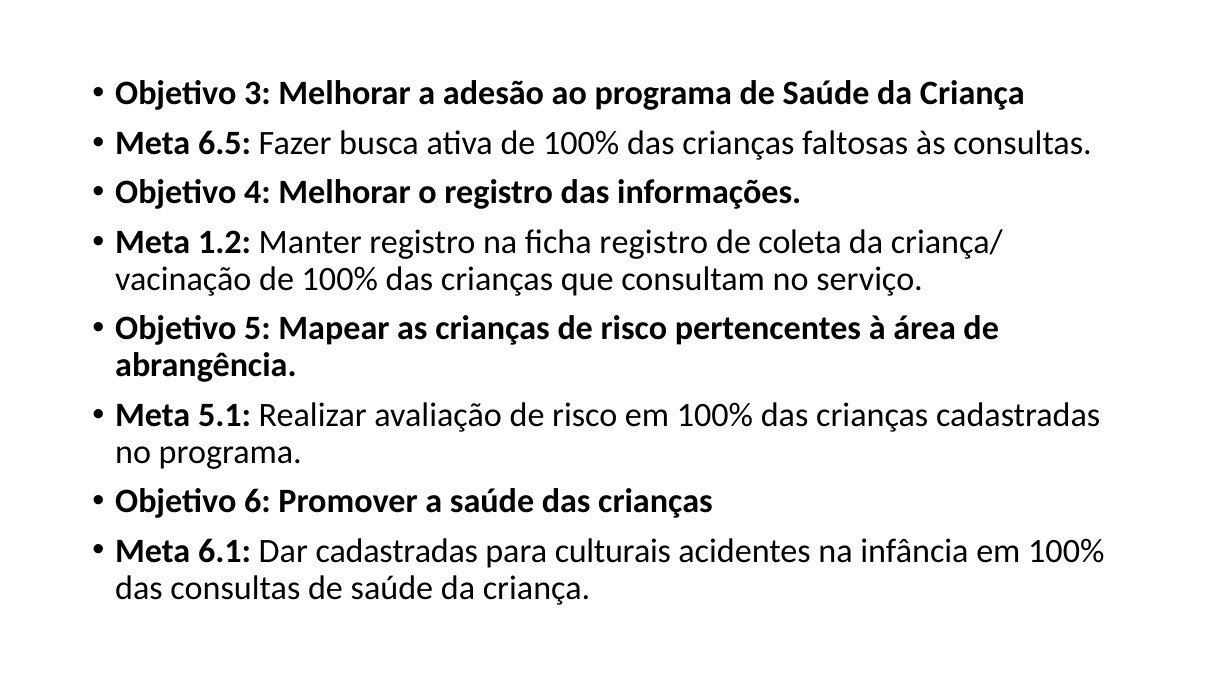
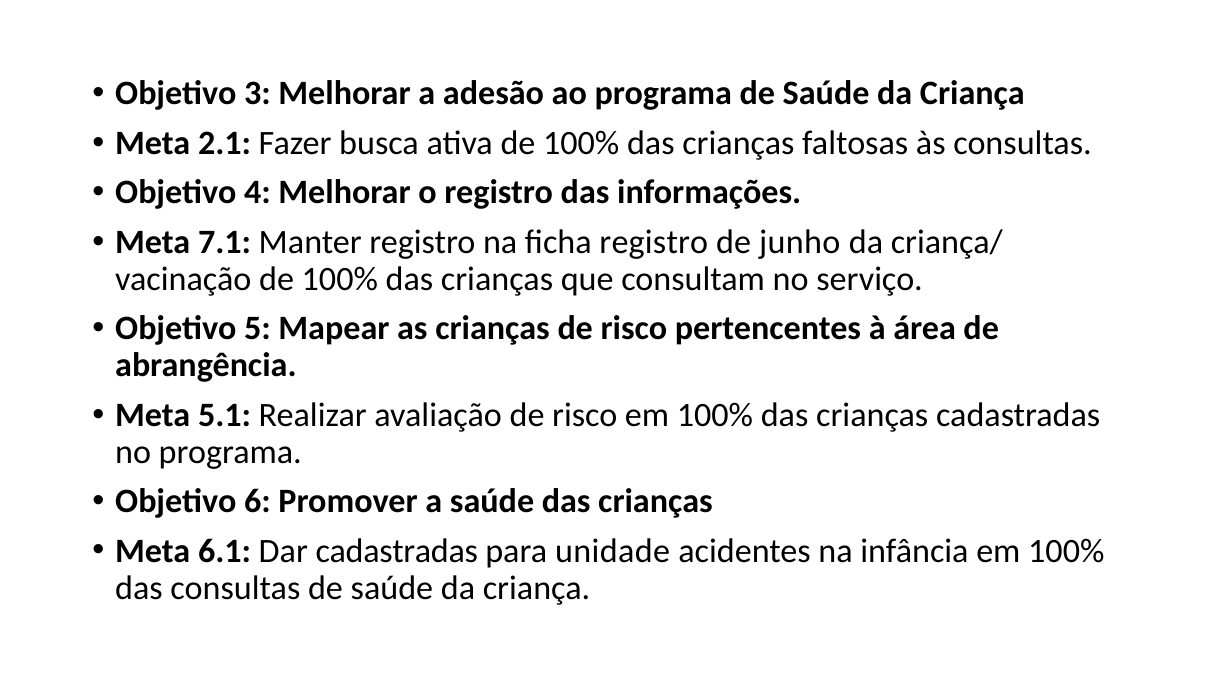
6.5: 6.5 -> 2.1 (225, 143)
1.2: 1.2 -> 7.1 (225, 242)
coleta: coleta -> junho (800, 242)
culturais: culturais -> unidade (613, 551)
